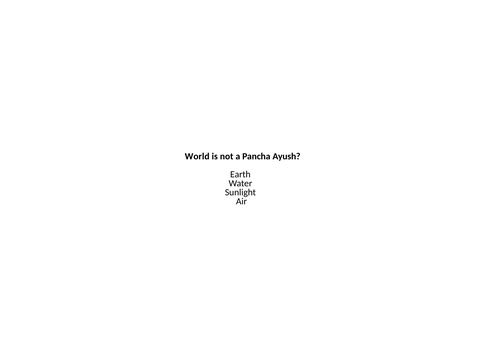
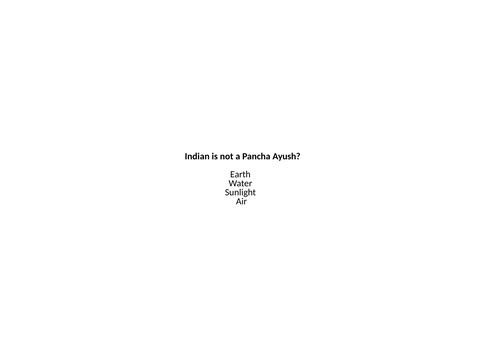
World: World -> Indian (197, 156)
